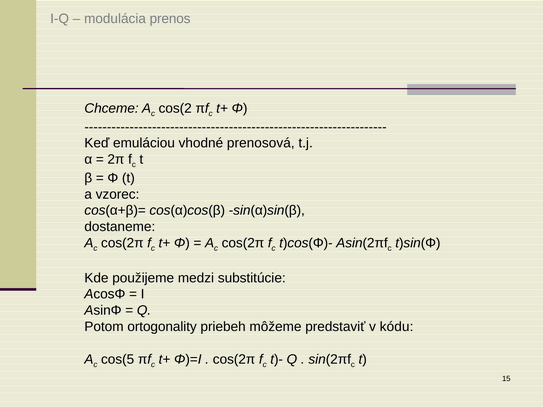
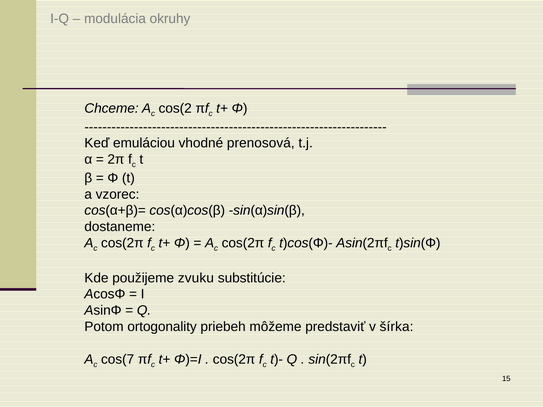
prenos: prenos -> okruhy (170, 19)
medzi: medzi -> zvuku (196, 278)
kódu: kódu -> šírka (397, 327)
cos(5: cos(5 -> cos(7 (118, 359)
